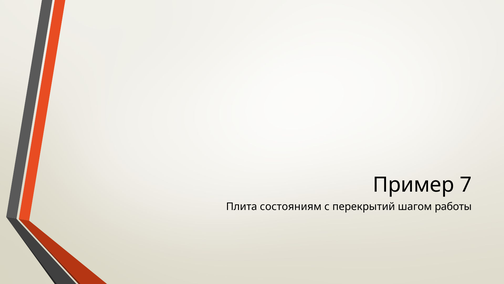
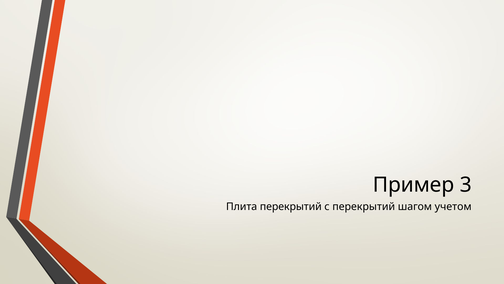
7: 7 -> 3 (466, 184)
Плита состояниям: состояниям -> перекрытий (291, 206)
работы: работы -> учетом (453, 206)
